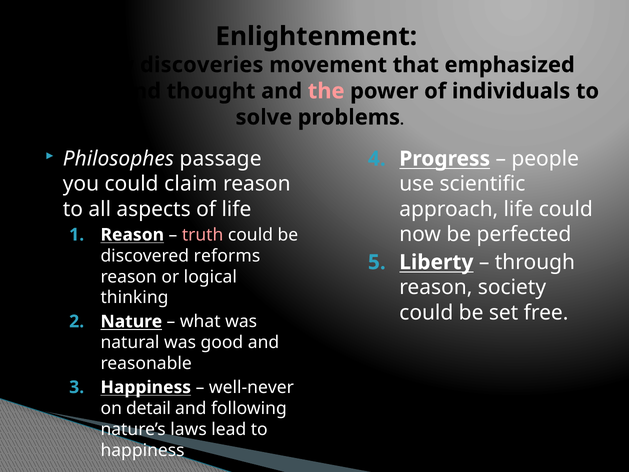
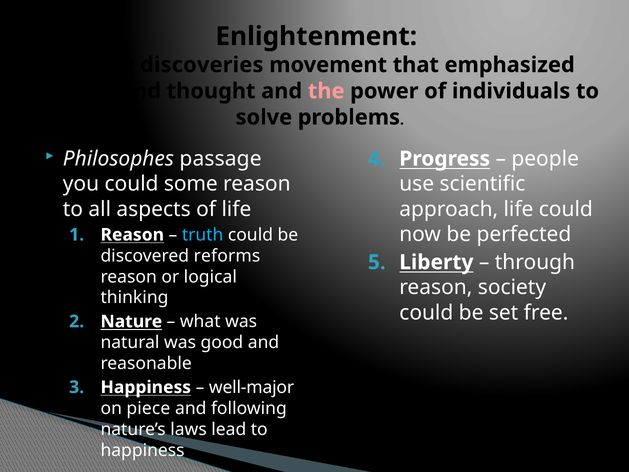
claim: claim -> some (191, 184)
truth colour: pink -> light blue (203, 235)
well-never: well-never -> well-major (252, 387)
detail: detail -> piece (148, 408)
